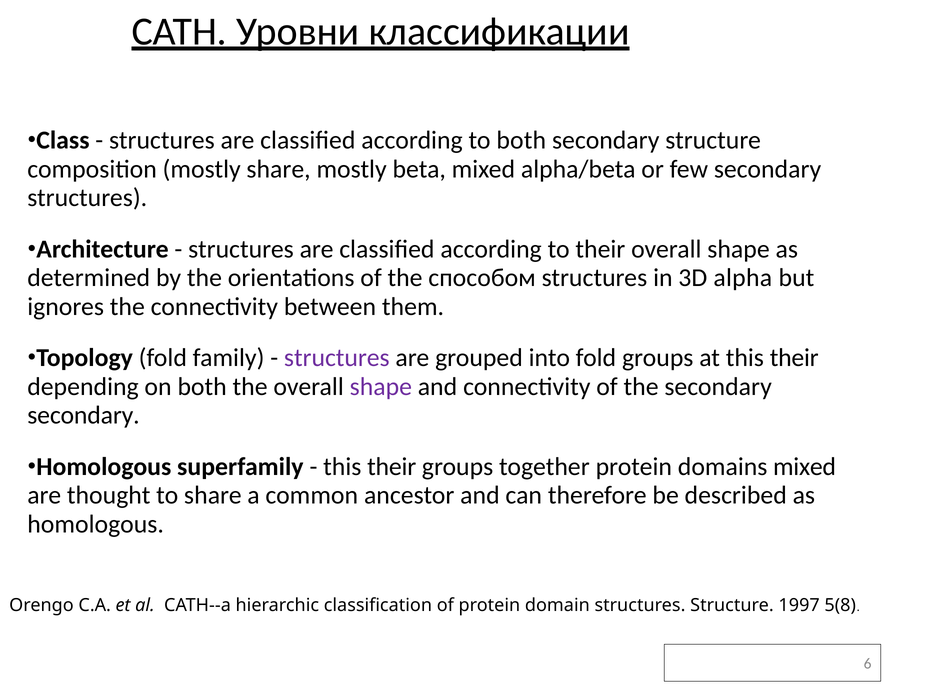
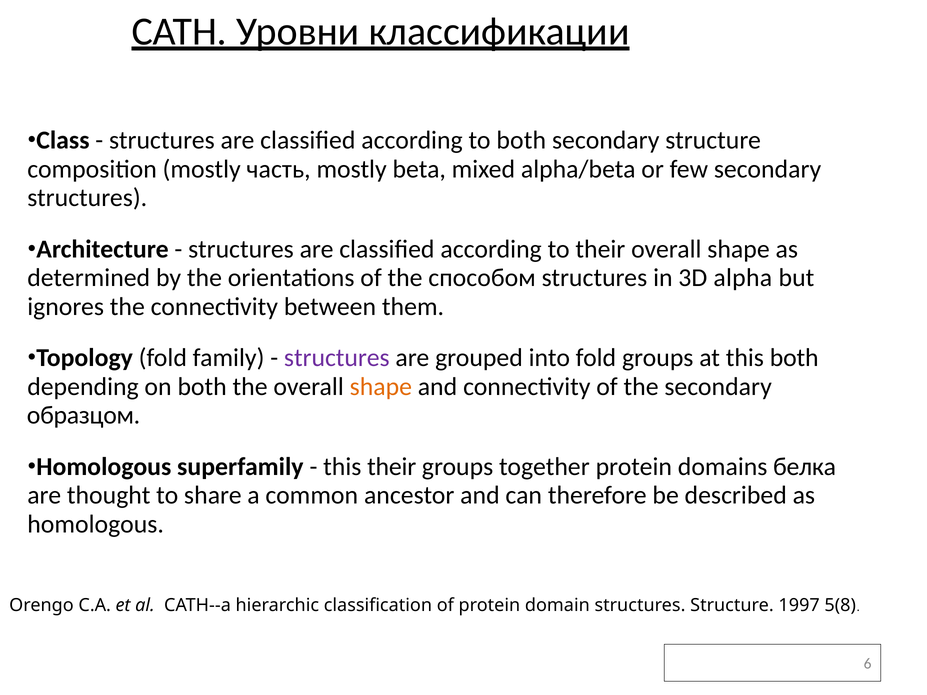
mostly share: share -> часть (279, 169)
at this their: their -> both (794, 358)
shape colour: purple -> orange (381, 387)
secondary: secondary -> образцом (84, 415)
domains mixed: mixed -> белка (805, 467)
